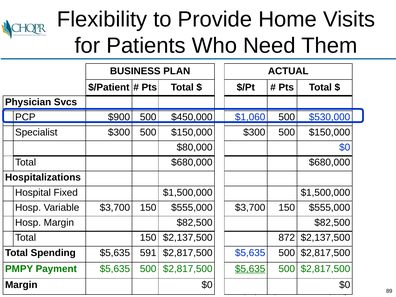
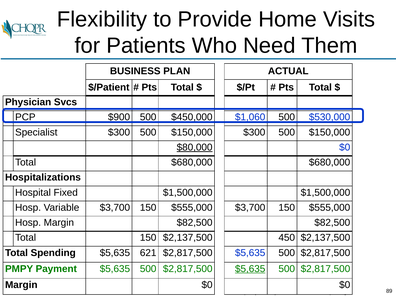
$80,000 underline: none -> present (195, 147)
872: 872 -> 450 (287, 238)
591: 591 -> 621 (148, 253)
